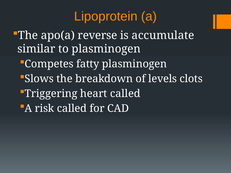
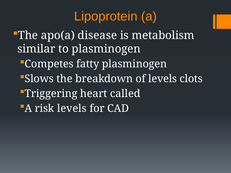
reverse: reverse -> disease (97, 35)
accumulate: accumulate -> metabolism (163, 35)
risk called: called -> levels (72, 109)
